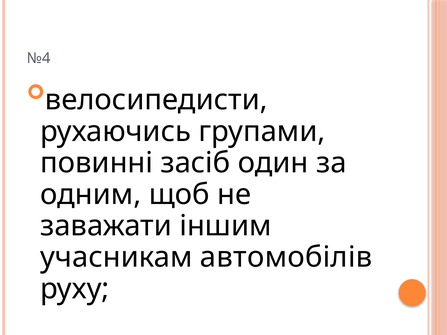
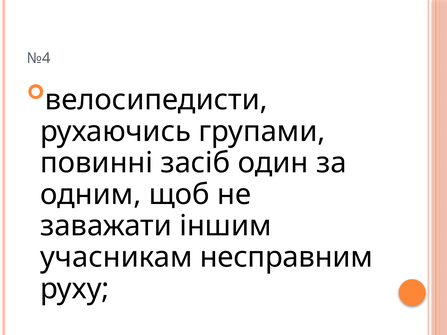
автомобілів: автомобілів -> несправним (286, 258)
